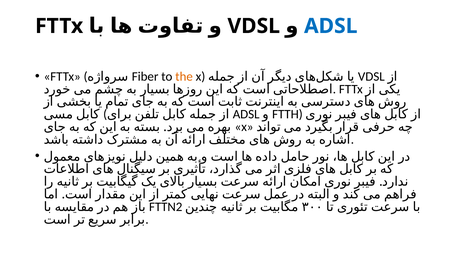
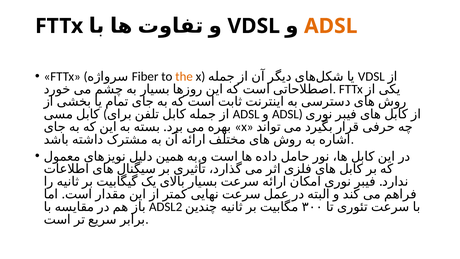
ADSL colour: blue -> orange (331, 26)
FTTH: FTTH -> ADSL (287, 114)
FTTN2: FTTN2 -> ADSL2 (166, 207)
